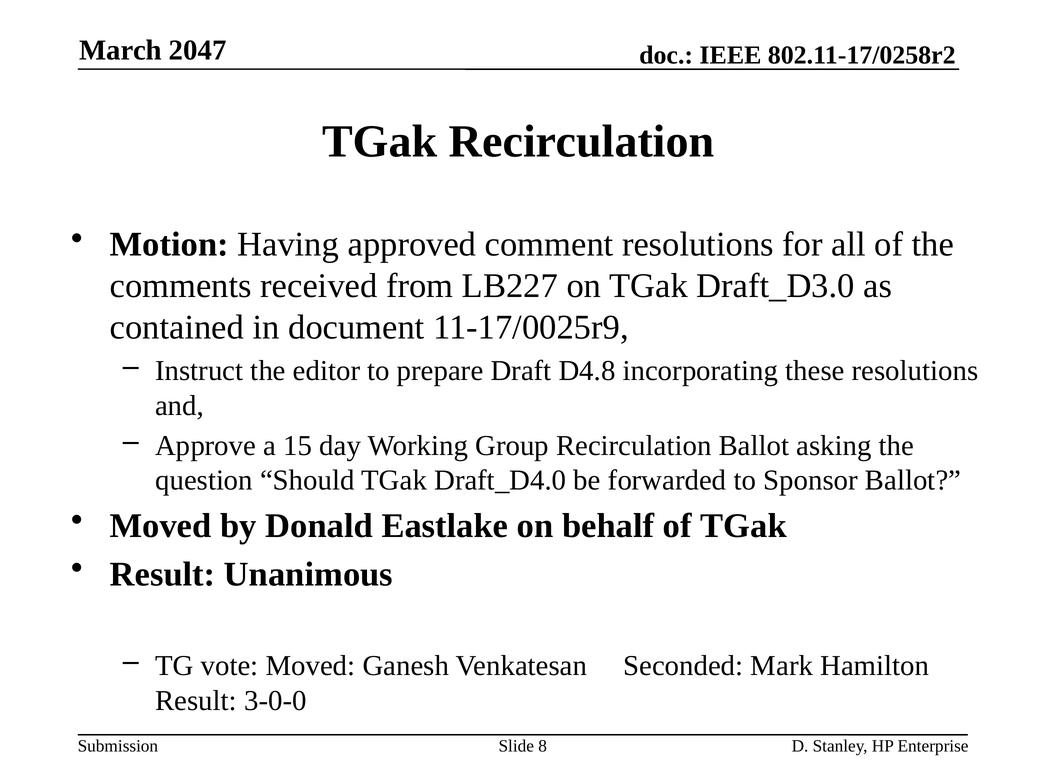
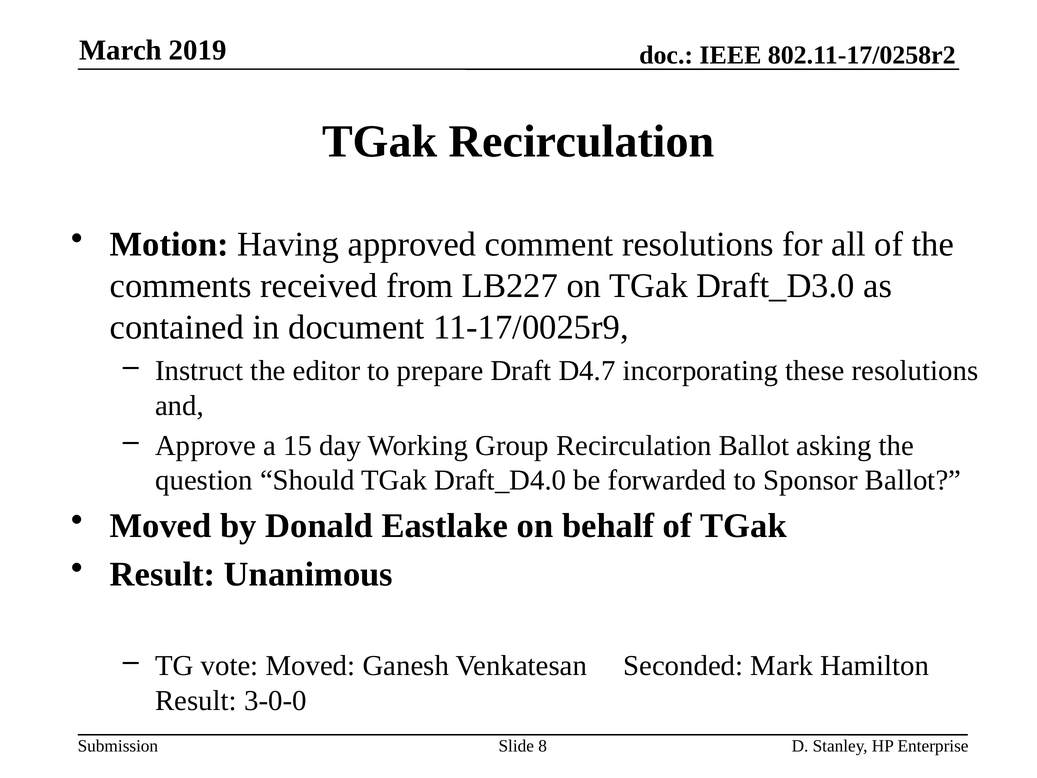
2047: 2047 -> 2019 (198, 50)
D4.8: D4.8 -> D4.7 (587, 371)
